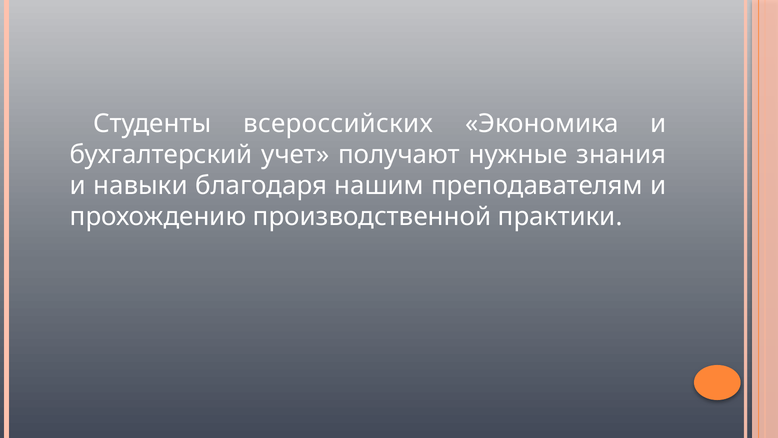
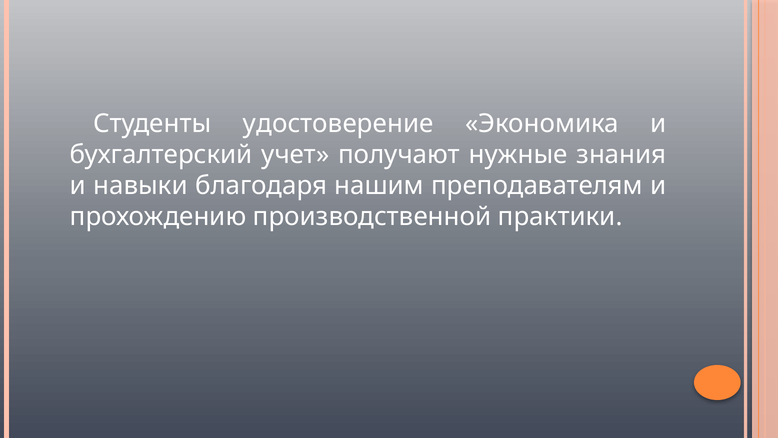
всероссийских: всероссийских -> удостоверение (338, 123)
